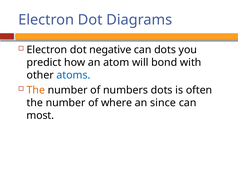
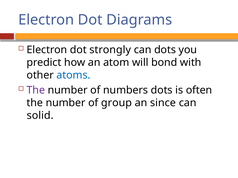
negative: negative -> strongly (110, 50)
The colour: orange -> purple (36, 90)
where: where -> group (116, 103)
most: most -> solid (40, 116)
